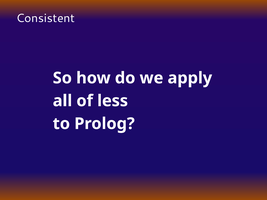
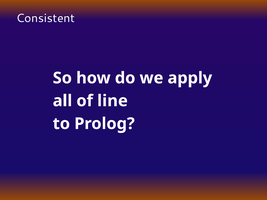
less: less -> line (112, 101)
